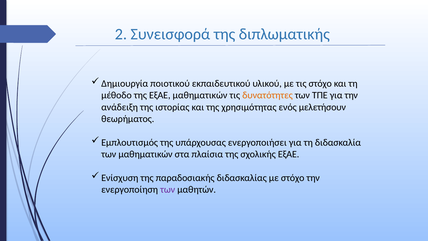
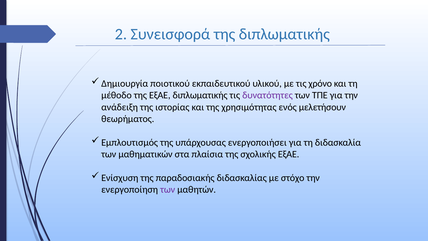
τις στόχο: στόχο -> χρόνο (320, 83)
ΕξΑΕ μαθηματικών: μαθηματικών -> διπλωματικής (200, 95)
δυνατότητες colour: orange -> purple (267, 95)
